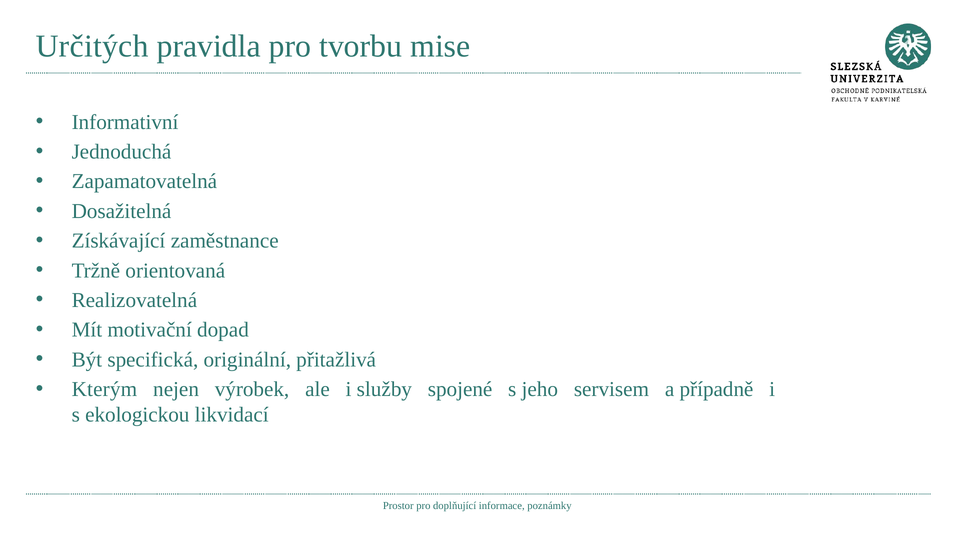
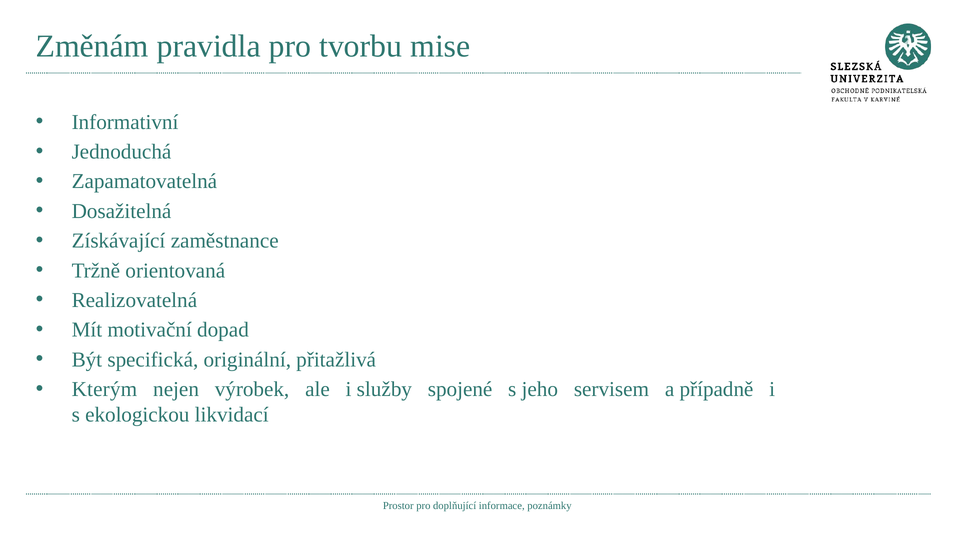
Určitých: Určitých -> Změnám (92, 46)
